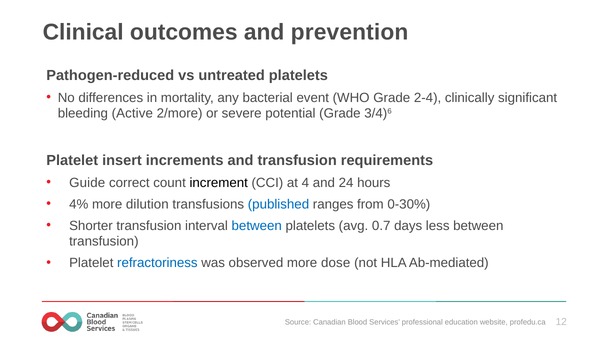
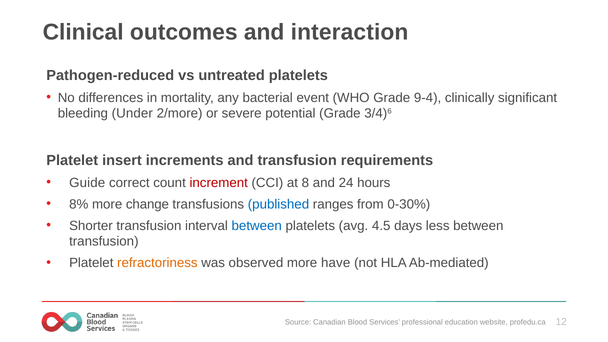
prevention: prevention -> interaction (350, 32)
2-4: 2-4 -> 9-4 (428, 98)
Active: Active -> Under (132, 113)
increment colour: black -> red (219, 183)
4: 4 -> 8 (305, 183)
4%: 4% -> 8% (79, 204)
dilution: dilution -> change (147, 204)
0.7: 0.7 -> 4.5 (381, 226)
refractoriness colour: blue -> orange (157, 263)
dose: dose -> have (336, 263)
